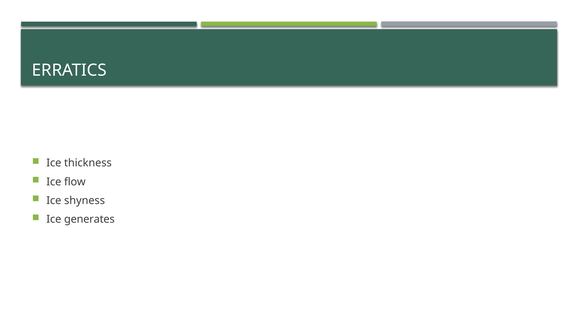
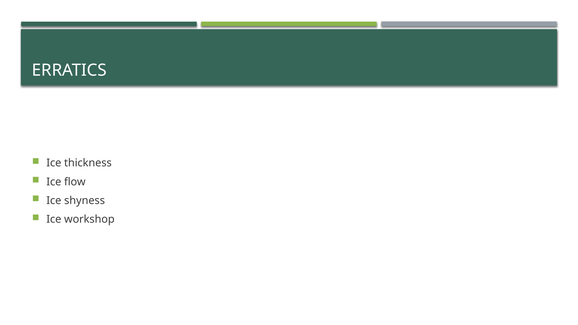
generates: generates -> workshop (89, 220)
